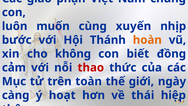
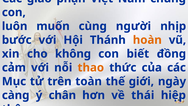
xuyến: xuyến -> người (133, 26)
thao colour: red -> orange (91, 67)
hoạt: hoạt -> chân (62, 95)
